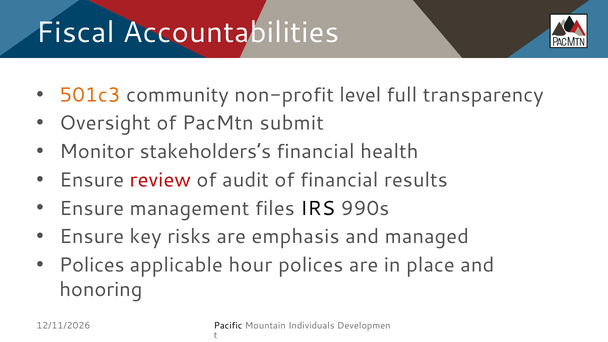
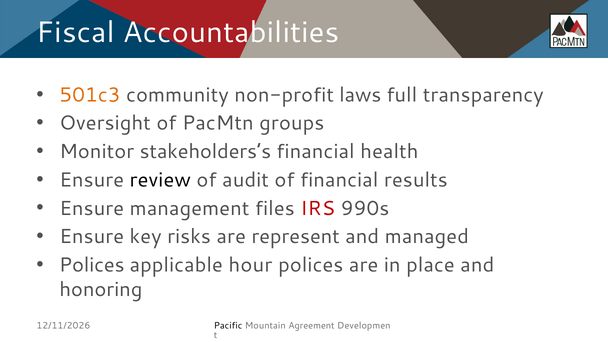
level: level -> laws (360, 95)
submit: submit -> groups (292, 123)
review colour: red -> black (160, 180)
IRS colour: black -> red (318, 208)
emphasis: emphasis -> represent (296, 237)
Individuals: Individuals -> Agreement (311, 326)
